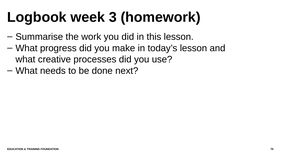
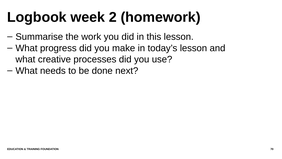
3: 3 -> 2 (113, 17)
